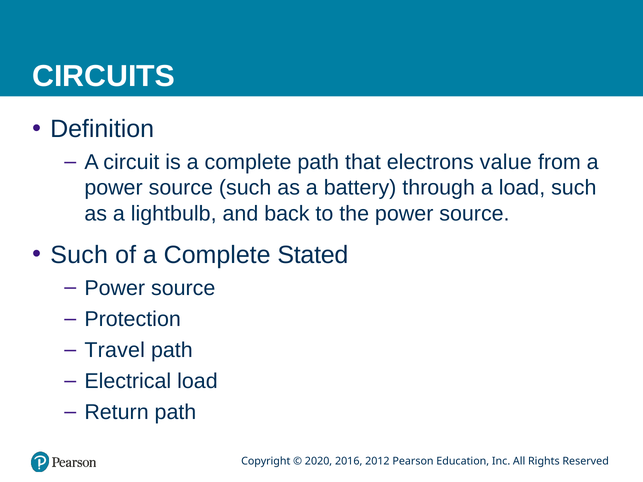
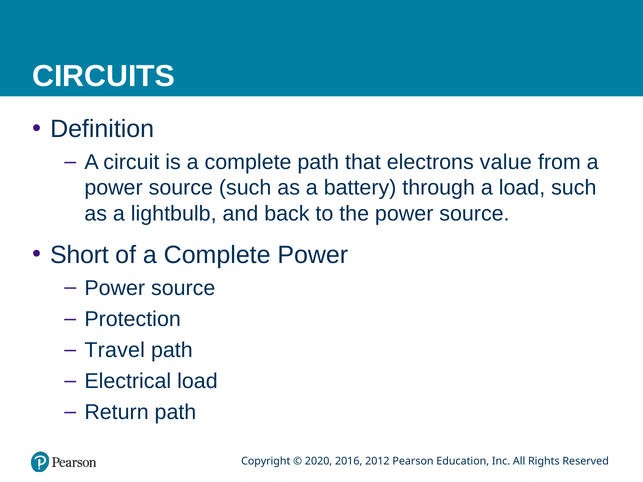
Such: Such -> Short (79, 255)
Complete Stated: Stated -> Power (313, 255)
